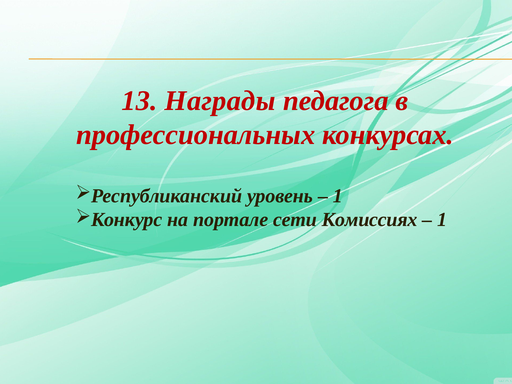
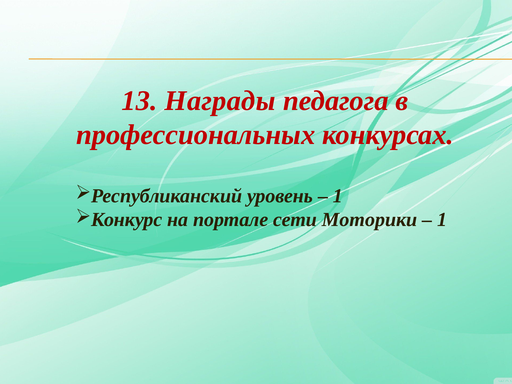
Комиссиях: Комиссиях -> Моторики (370, 220)
